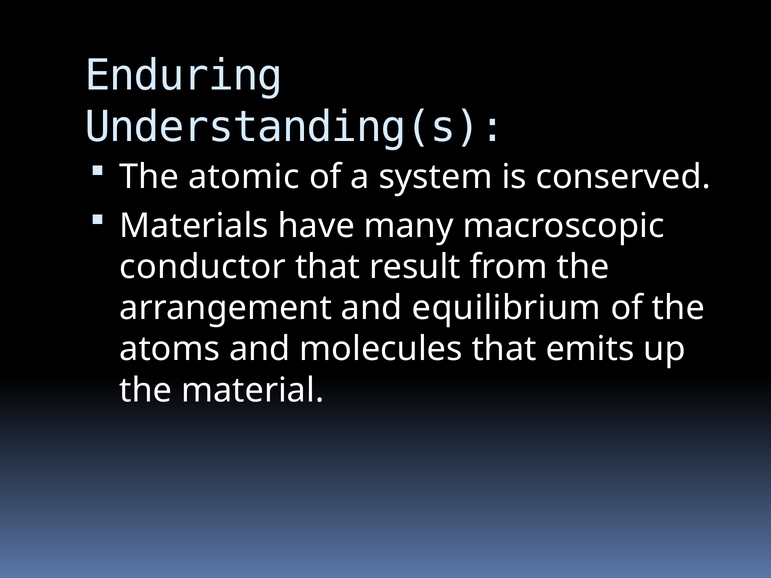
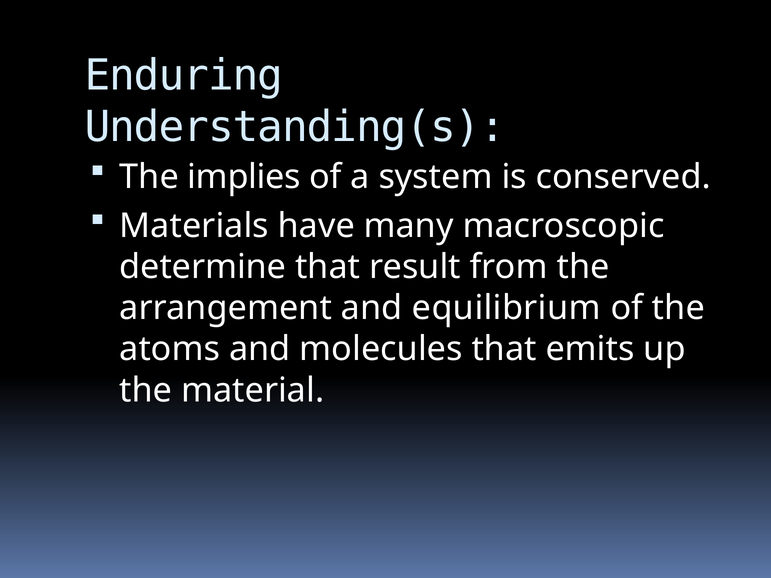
atomic: atomic -> implies (244, 177)
conductor: conductor -> determine (203, 267)
